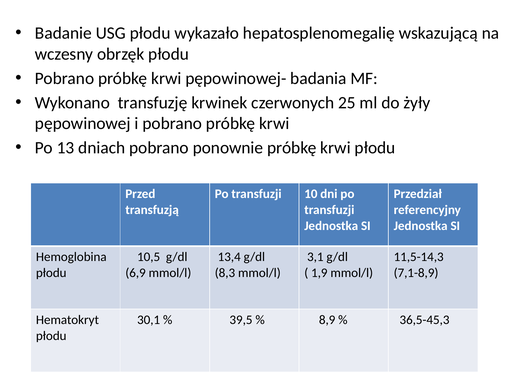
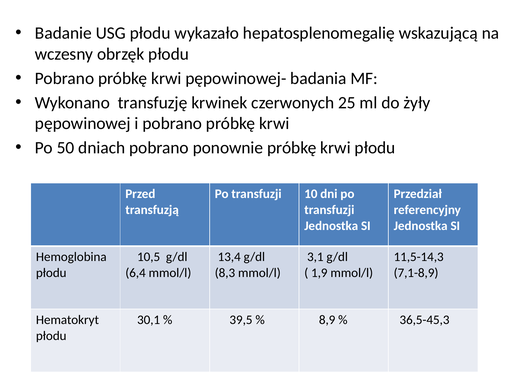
13: 13 -> 50 (65, 148)
6,9: 6,9 -> 6,4 (136, 273)
